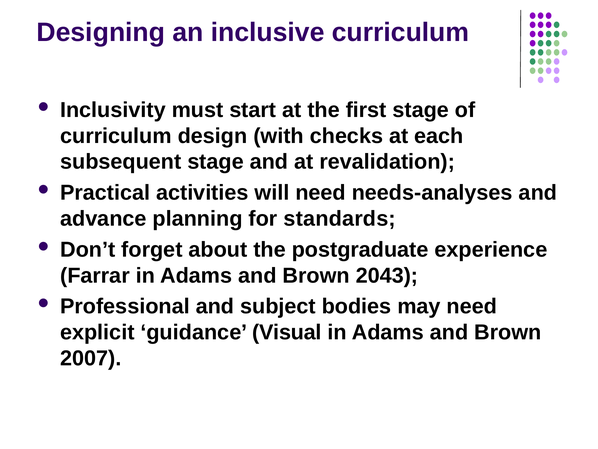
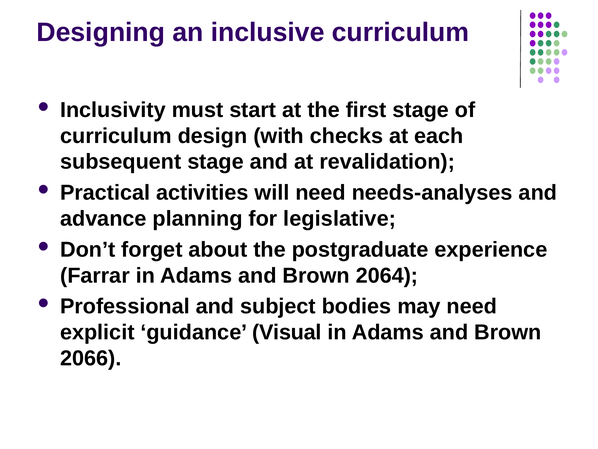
standards: standards -> legislative (340, 218)
2043: 2043 -> 2064 (387, 275)
2007: 2007 -> 2066 (91, 358)
